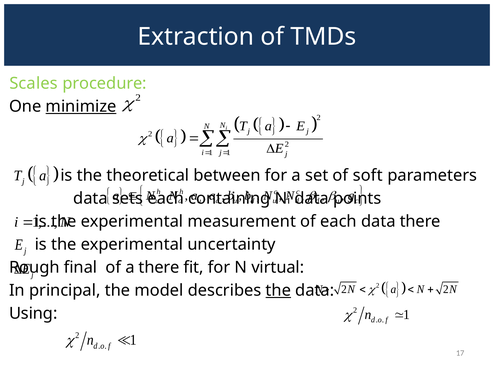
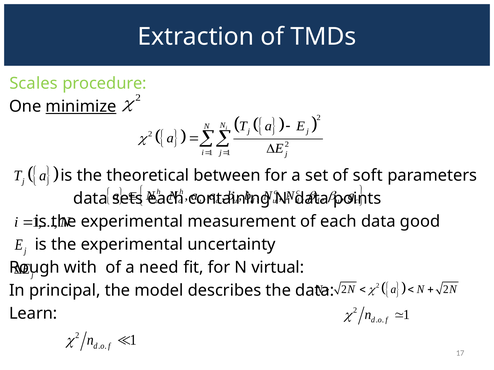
data there: there -> good (420, 222)
final: final -> with (80, 268)
a there: there -> need (159, 268)
the underline: present -> none (278, 291)
Using: Using -> Learn (33, 314)
